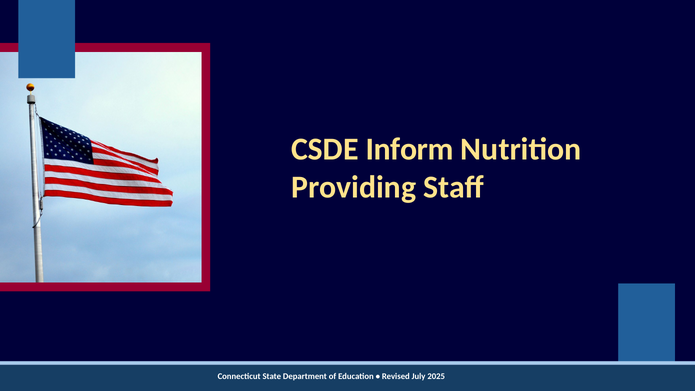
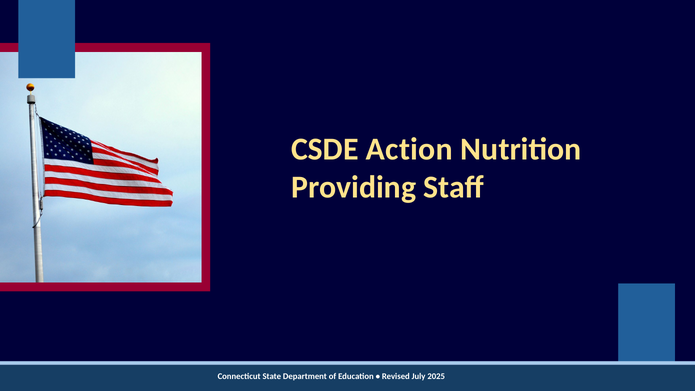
Inform: Inform -> Action (409, 149)
